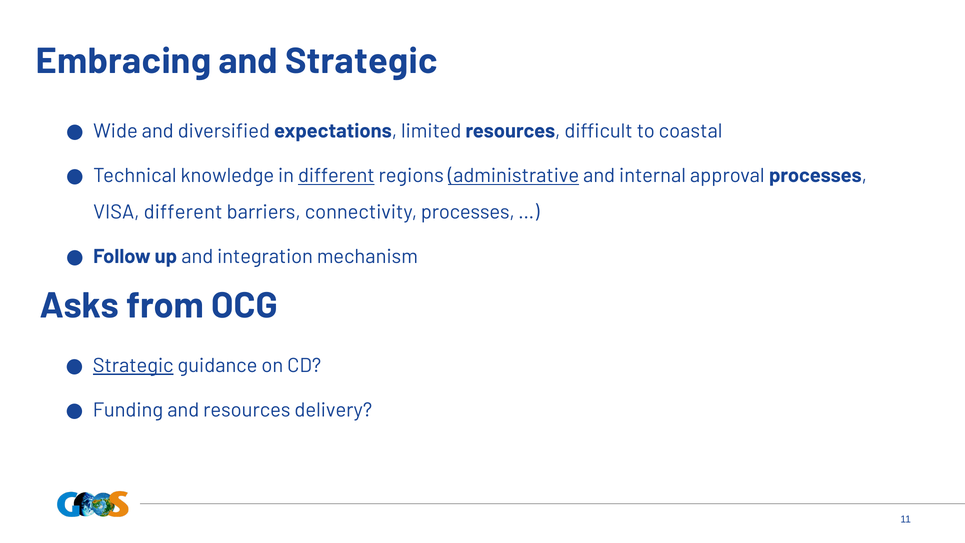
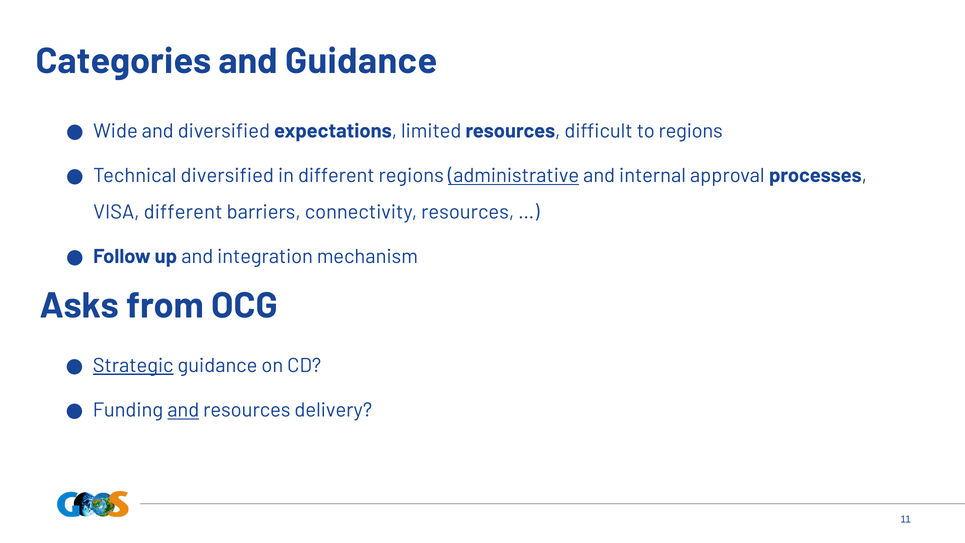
Embracing: Embracing -> Categories (124, 61)
and Strategic: Strategic -> Guidance (361, 61)
to coastal: coastal -> regions (691, 131)
Technical knowledge: knowledge -> diversified (227, 176)
different underline: present -> none (336, 176)
connectivity processes: processes -> resources (468, 212)
and underline: none -> present (183, 410)
